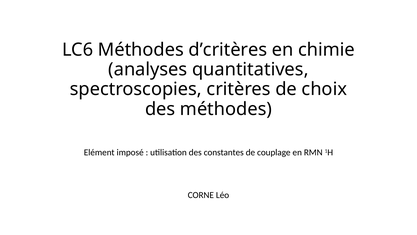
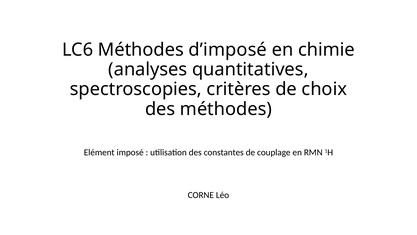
d’critères: d’critères -> d’imposé (228, 50)
